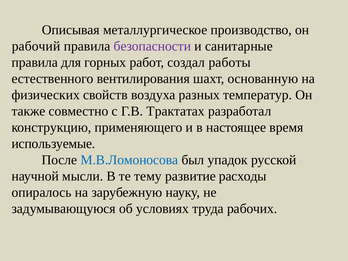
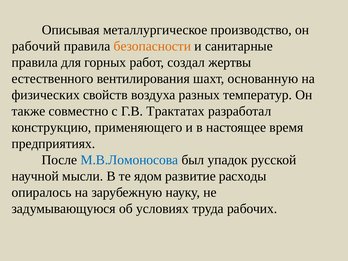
безопасности colour: purple -> orange (152, 46)
работы: работы -> жертвы (230, 62)
используемые: используемые -> предприятиях (53, 144)
тему: тему -> ядом (148, 176)
